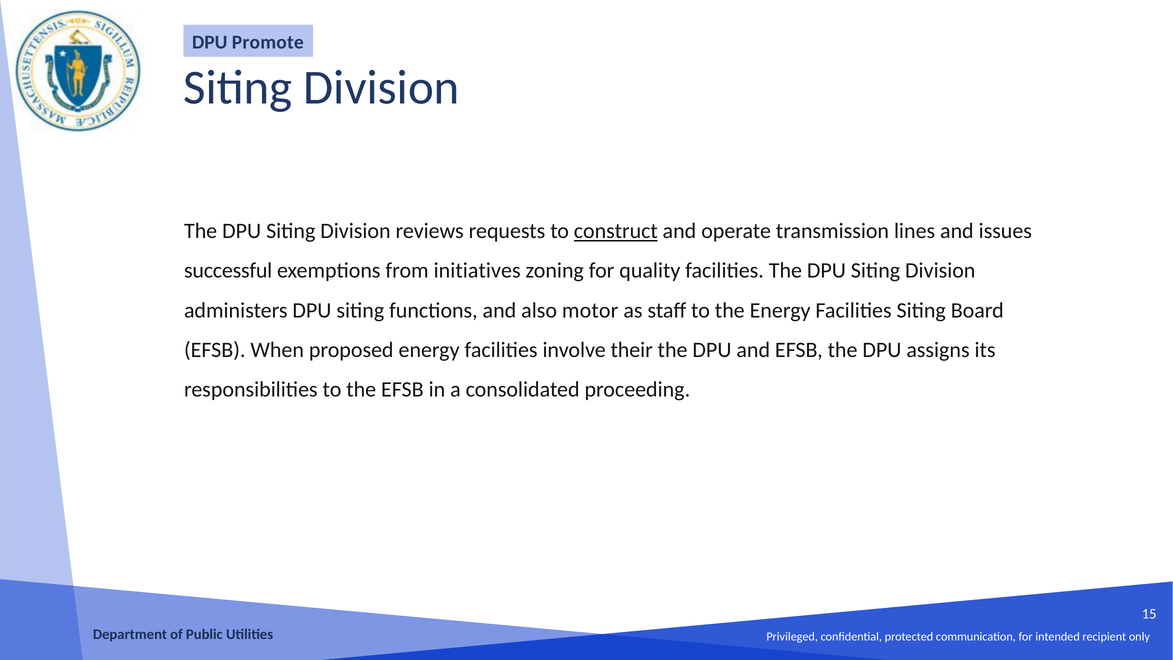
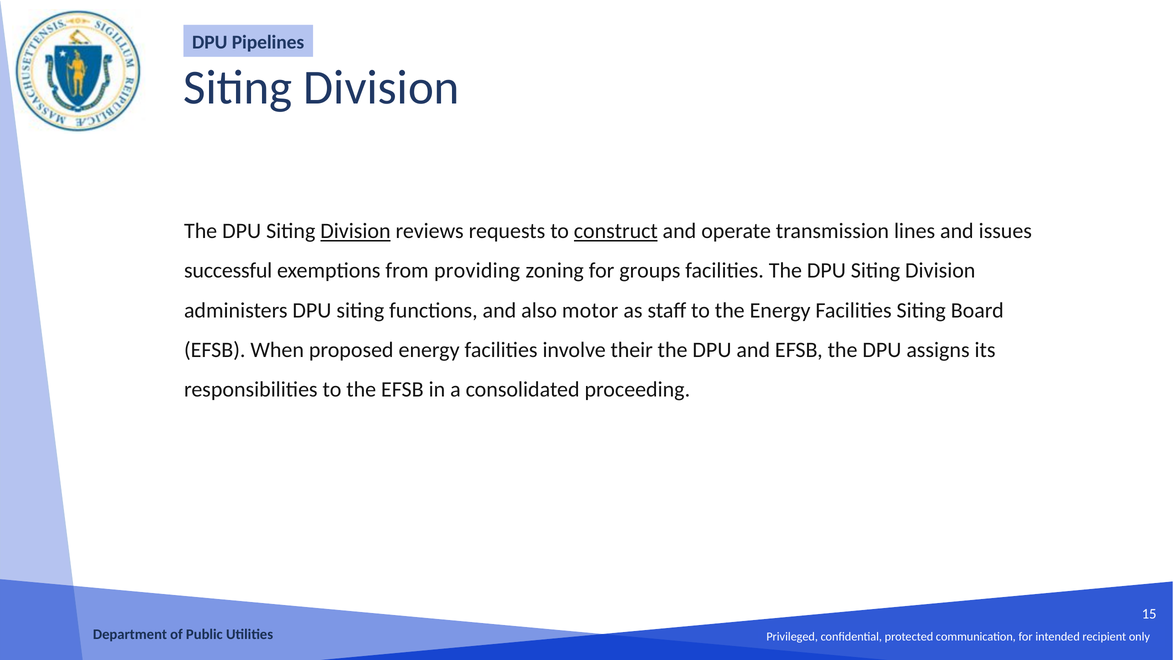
Promote: Promote -> Pipelines (268, 42)
Division underline: none -> present (355, 231)
initiatives: initiatives -> providing (477, 271)
quality: quality -> groups (650, 271)
